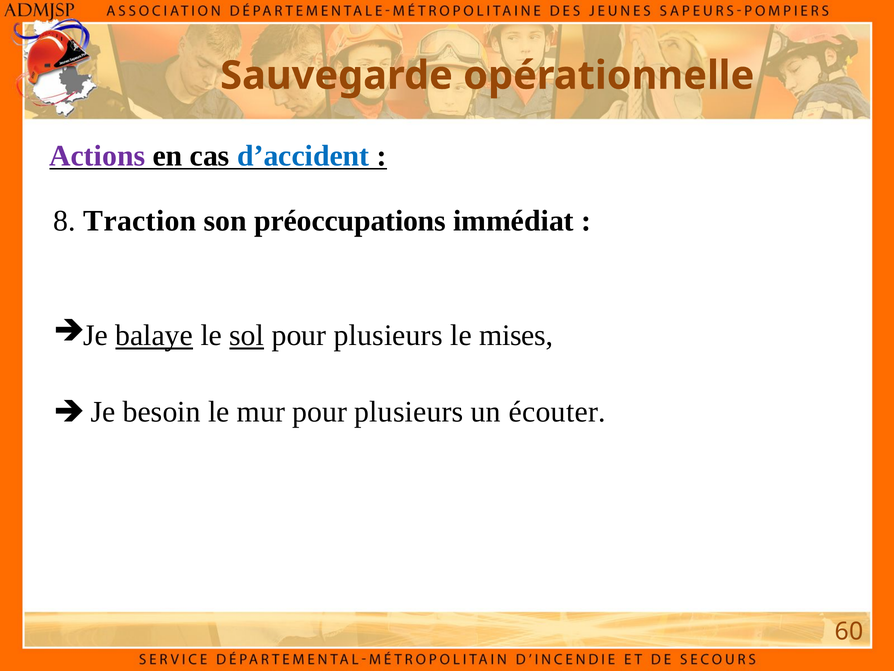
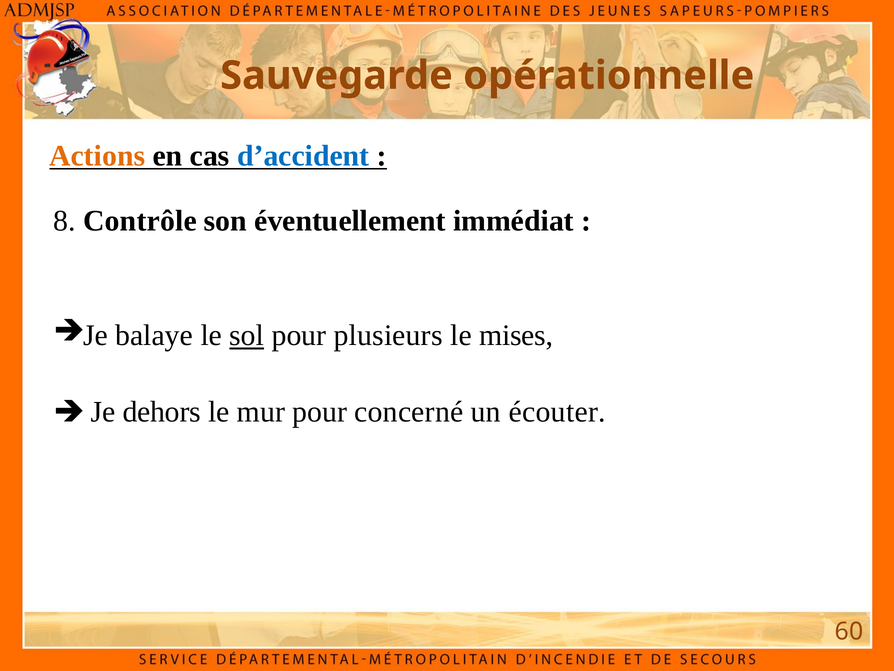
Actions colour: purple -> orange (97, 156)
Traction: Traction -> Contrôle (140, 221)
préoccupations: préoccupations -> éventuellement (350, 221)
balaye underline: present -> none (154, 335)
besoin: besoin -> dehors (162, 412)
mur pour plusieurs: plusieurs -> concerné (409, 412)
